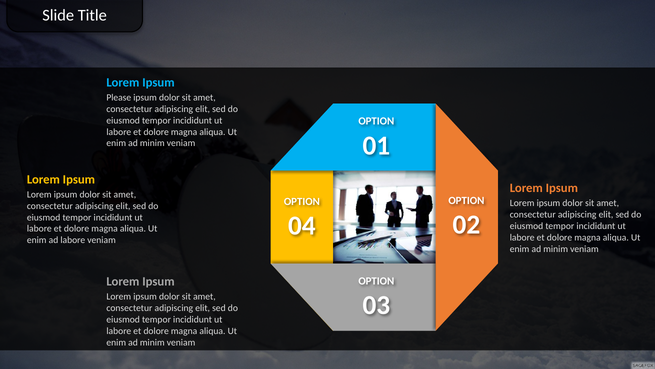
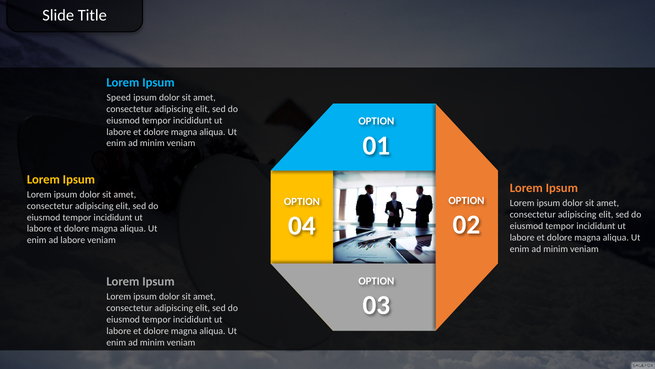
Please: Please -> Speed (119, 97)
